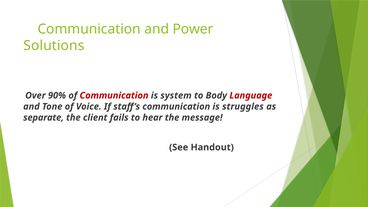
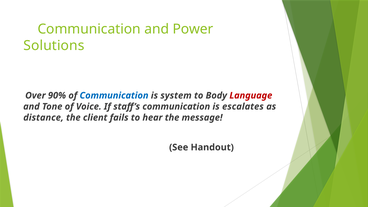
Communication colour: red -> blue (114, 95)
struggles: struggles -> escalates (243, 107)
separate: separate -> distance (43, 118)
